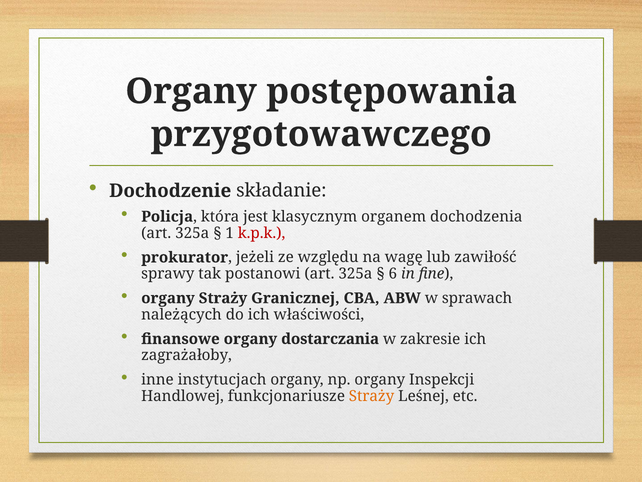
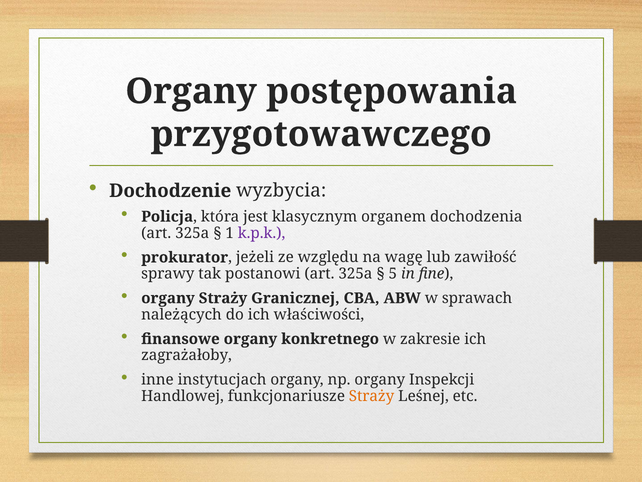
składanie: składanie -> wyzbycia (281, 191)
k.p.k colour: red -> purple (262, 233)
6: 6 -> 5 (393, 274)
dostarczania: dostarczania -> konkretnego (330, 339)
